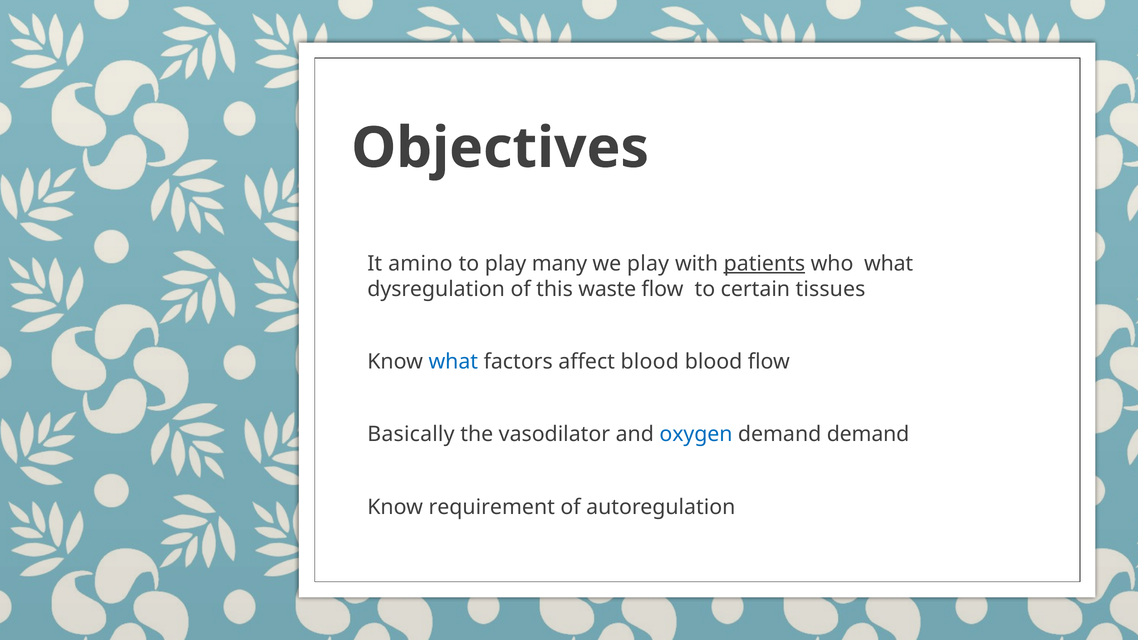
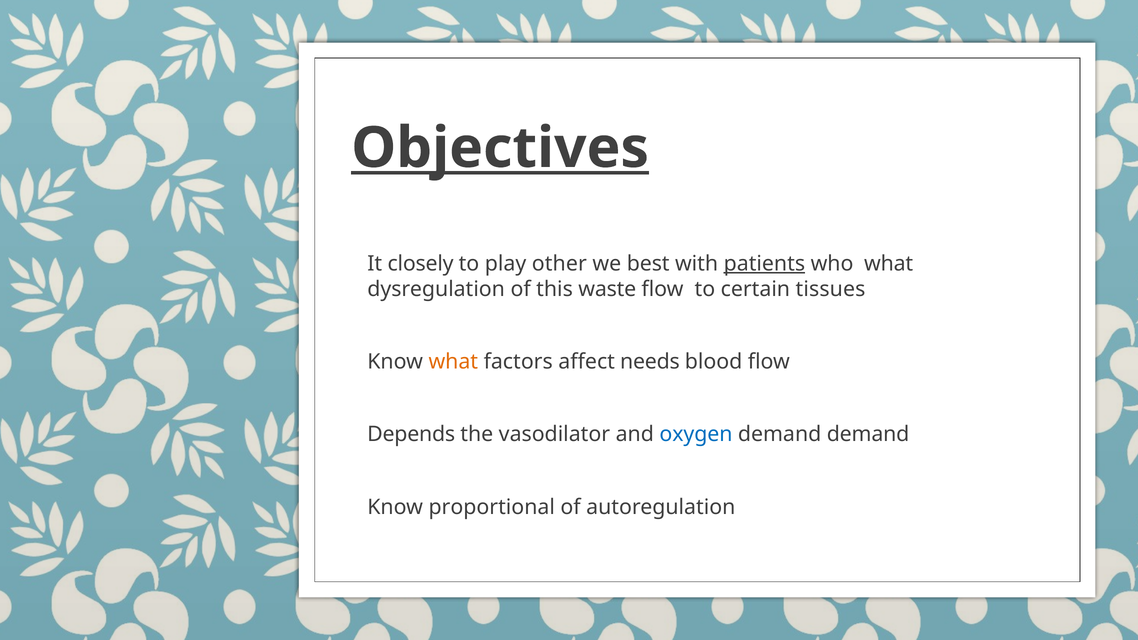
Objectives underline: none -> present (500, 148)
amino: amino -> closely (421, 264)
many: many -> other (559, 264)
we play: play -> best (648, 264)
what colour: blue -> orange (453, 362)
affect blood: blood -> needs (650, 362)
Basically: Basically -> Depends (411, 435)
requirement: requirement -> proportional (492, 507)
